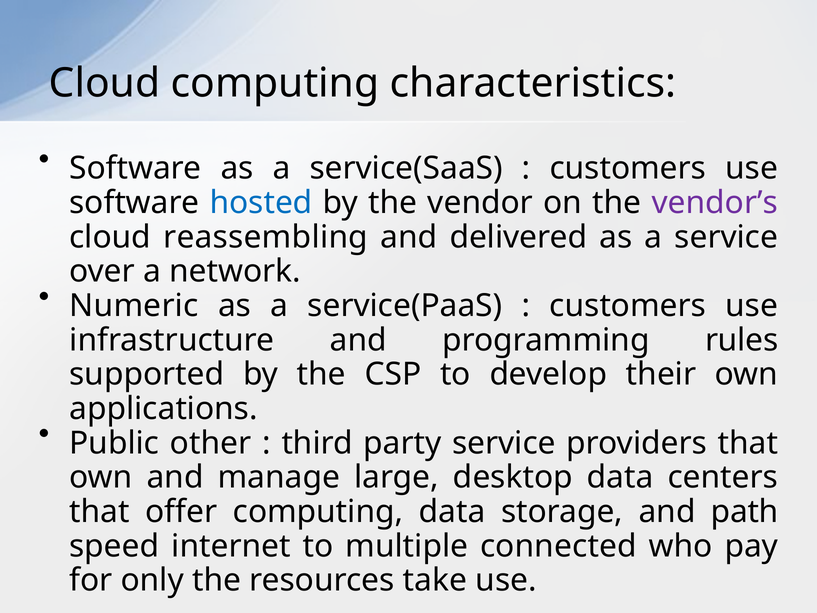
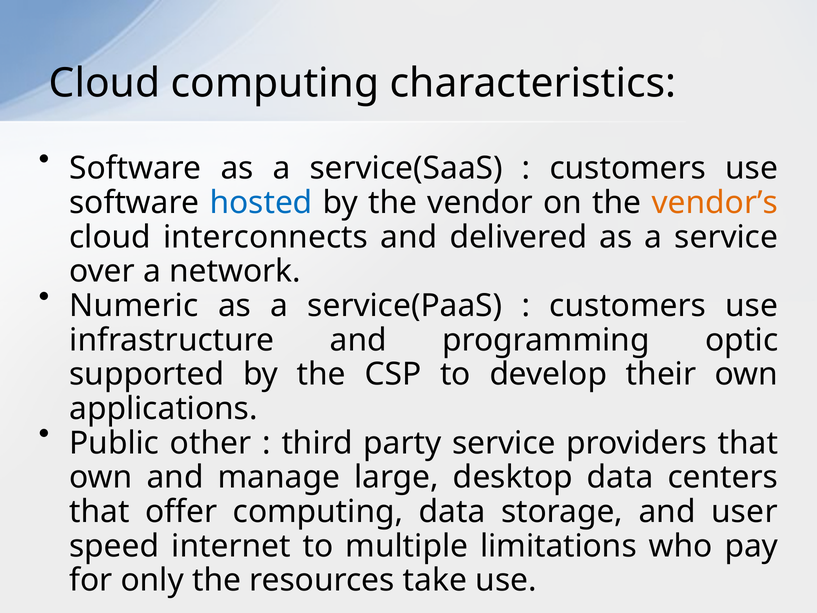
vendor’s colour: purple -> orange (715, 203)
reassembling: reassembling -> interconnects (266, 237)
rules: rules -> optic (742, 340)
path: path -> user (744, 511)
connected: connected -> limitations (558, 546)
